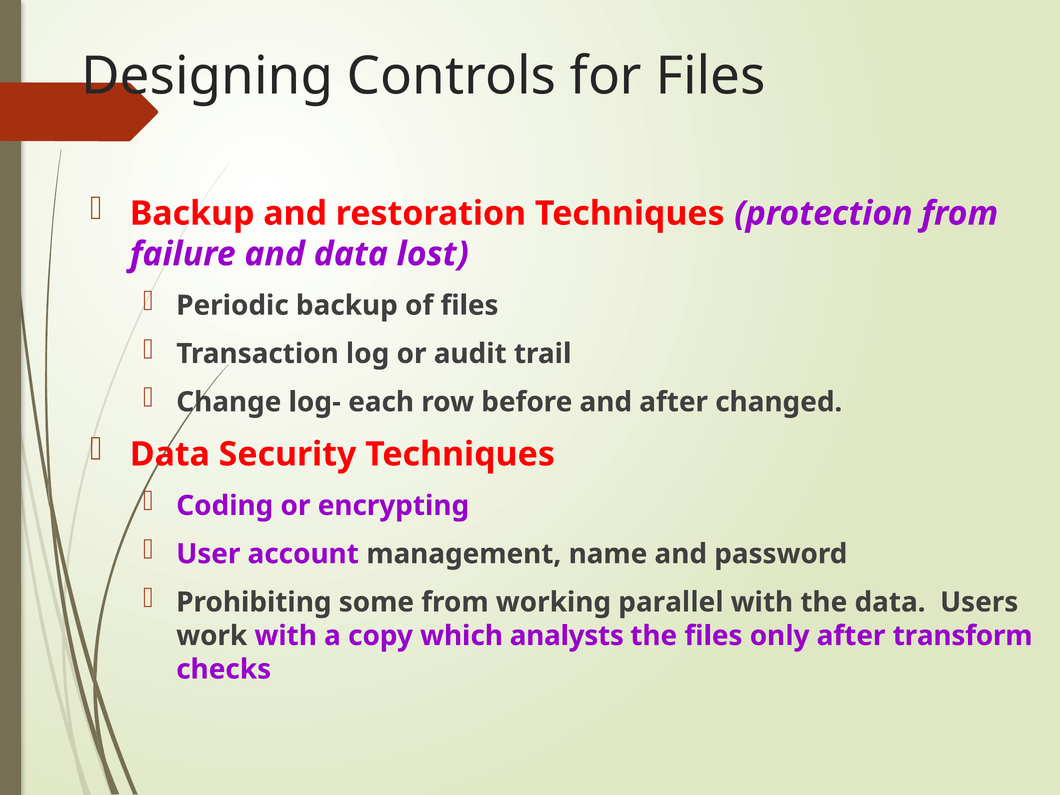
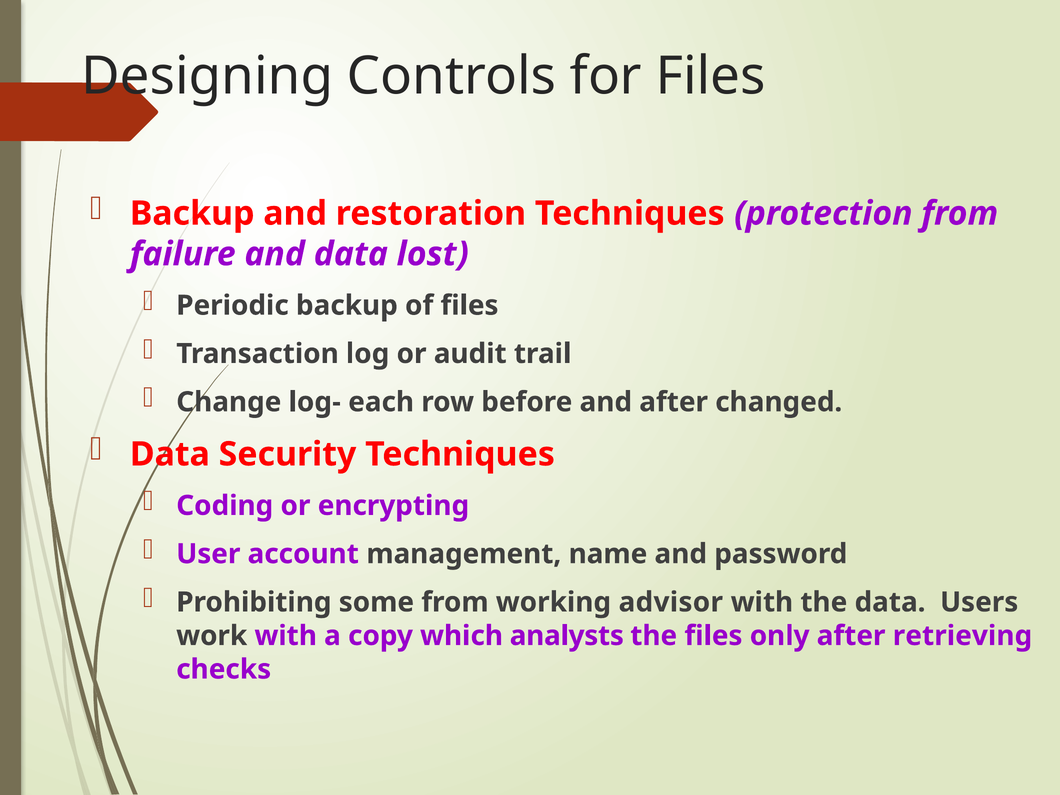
parallel: parallel -> advisor (671, 602)
transform: transform -> retrieving (962, 636)
